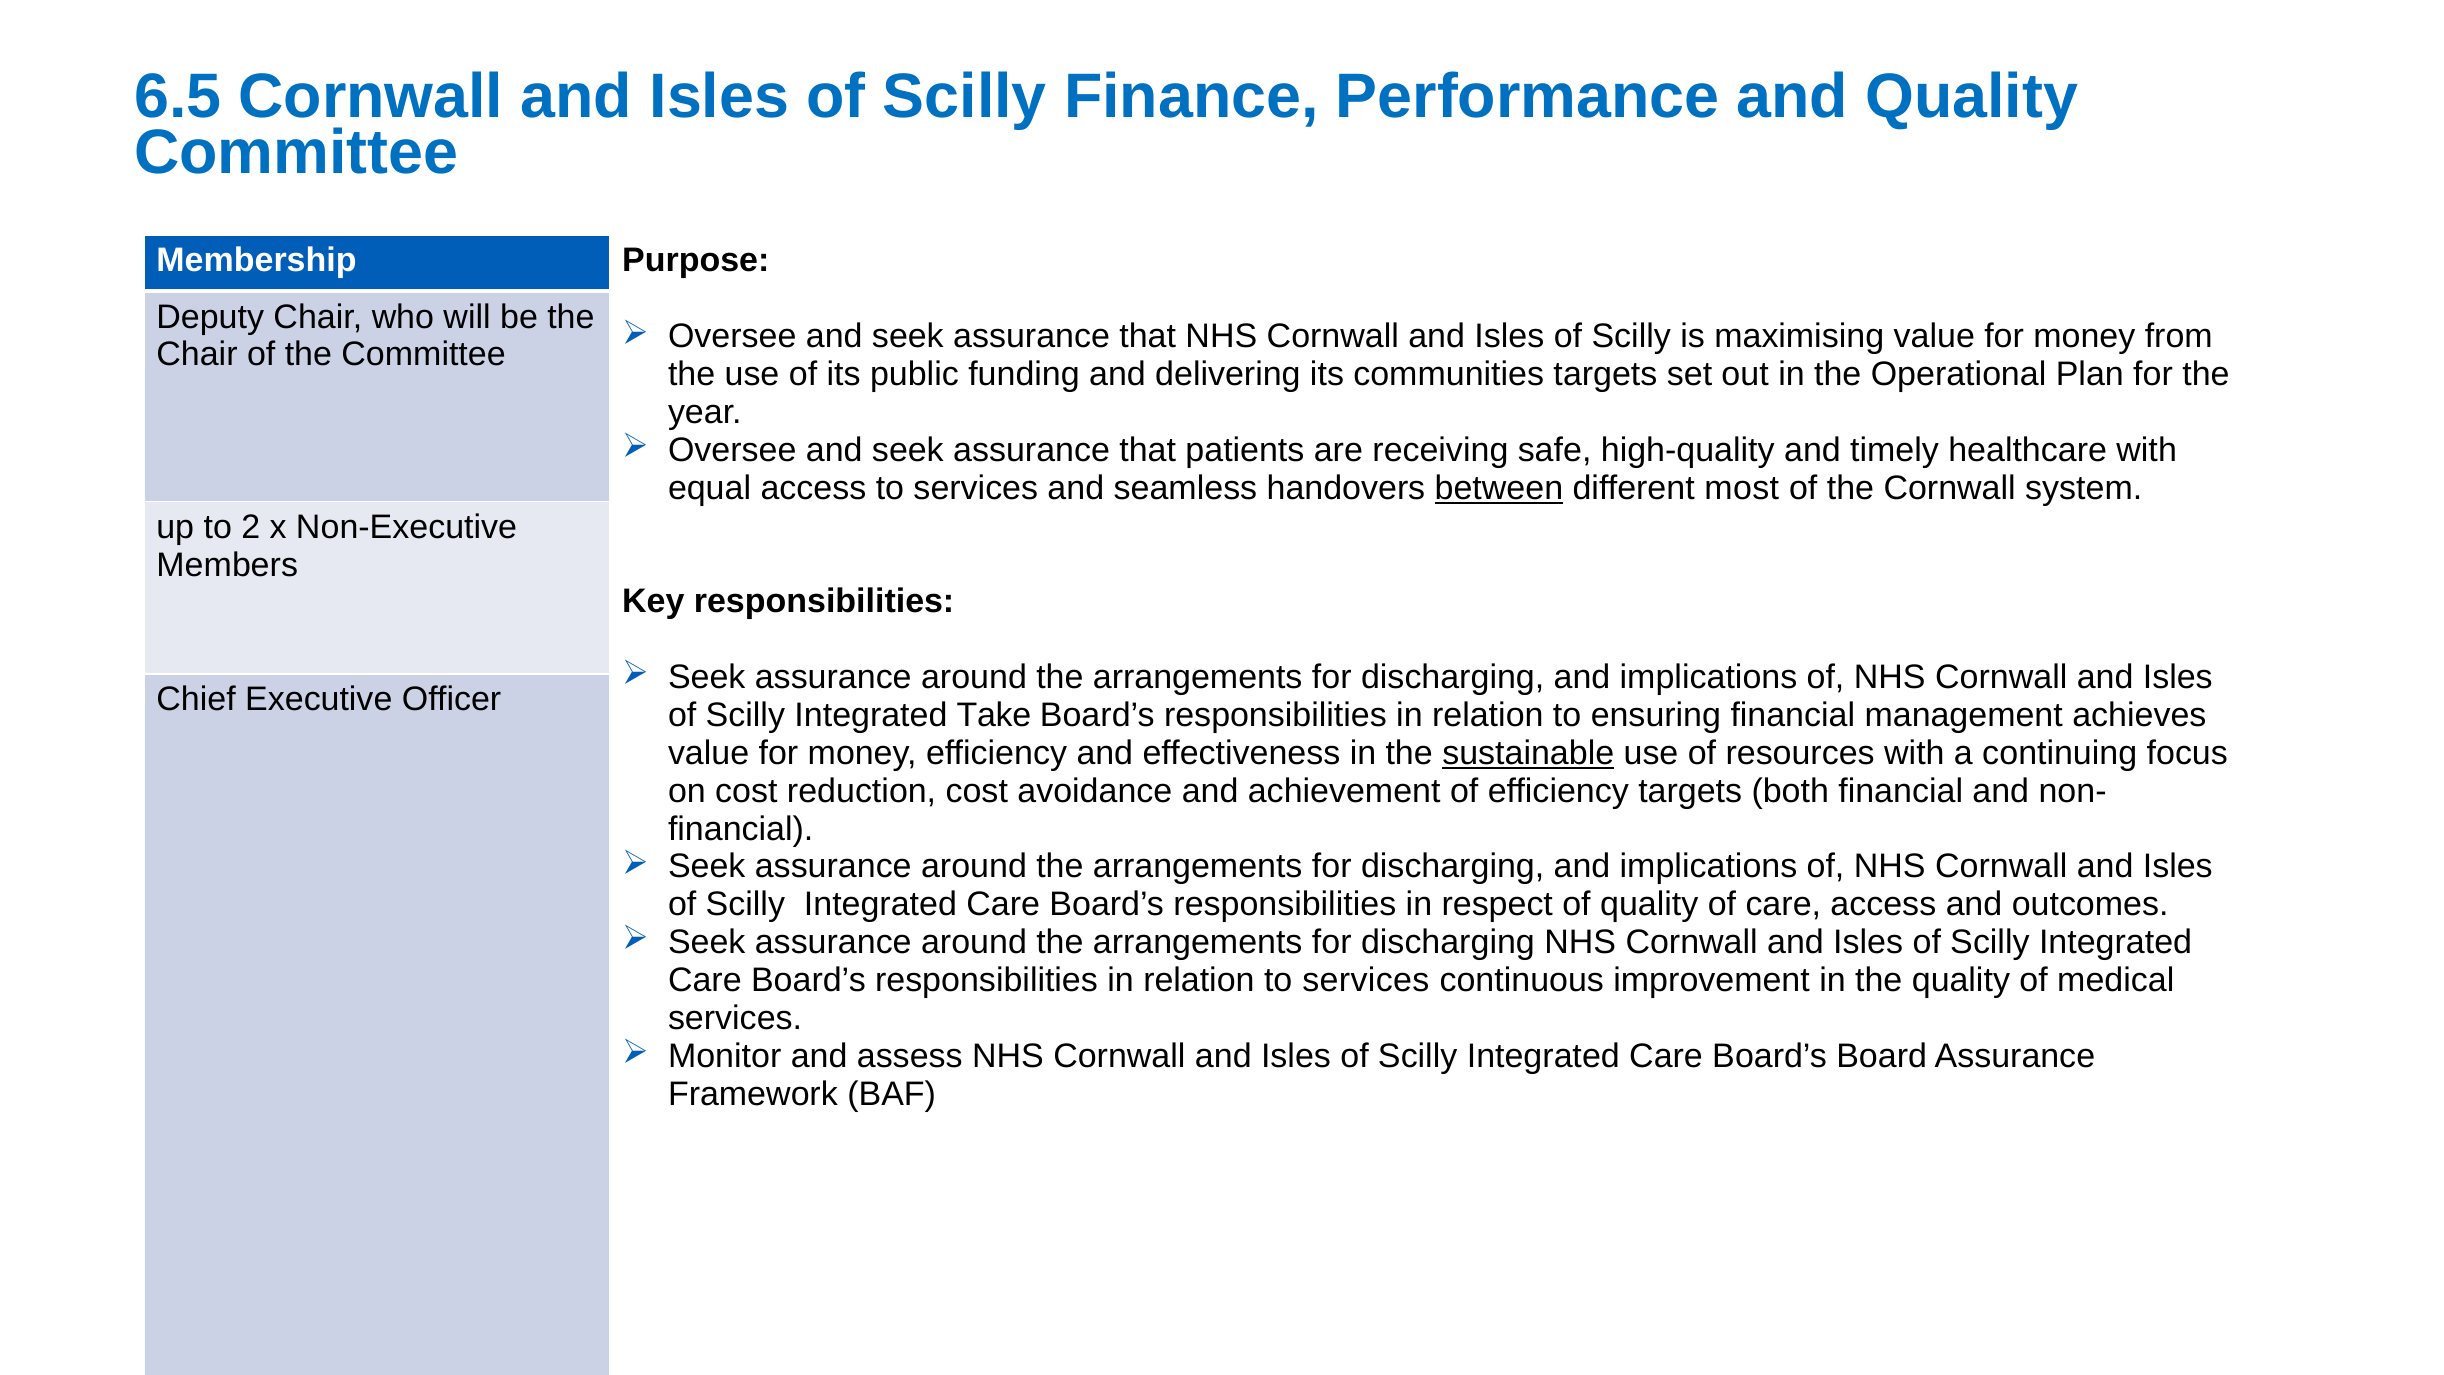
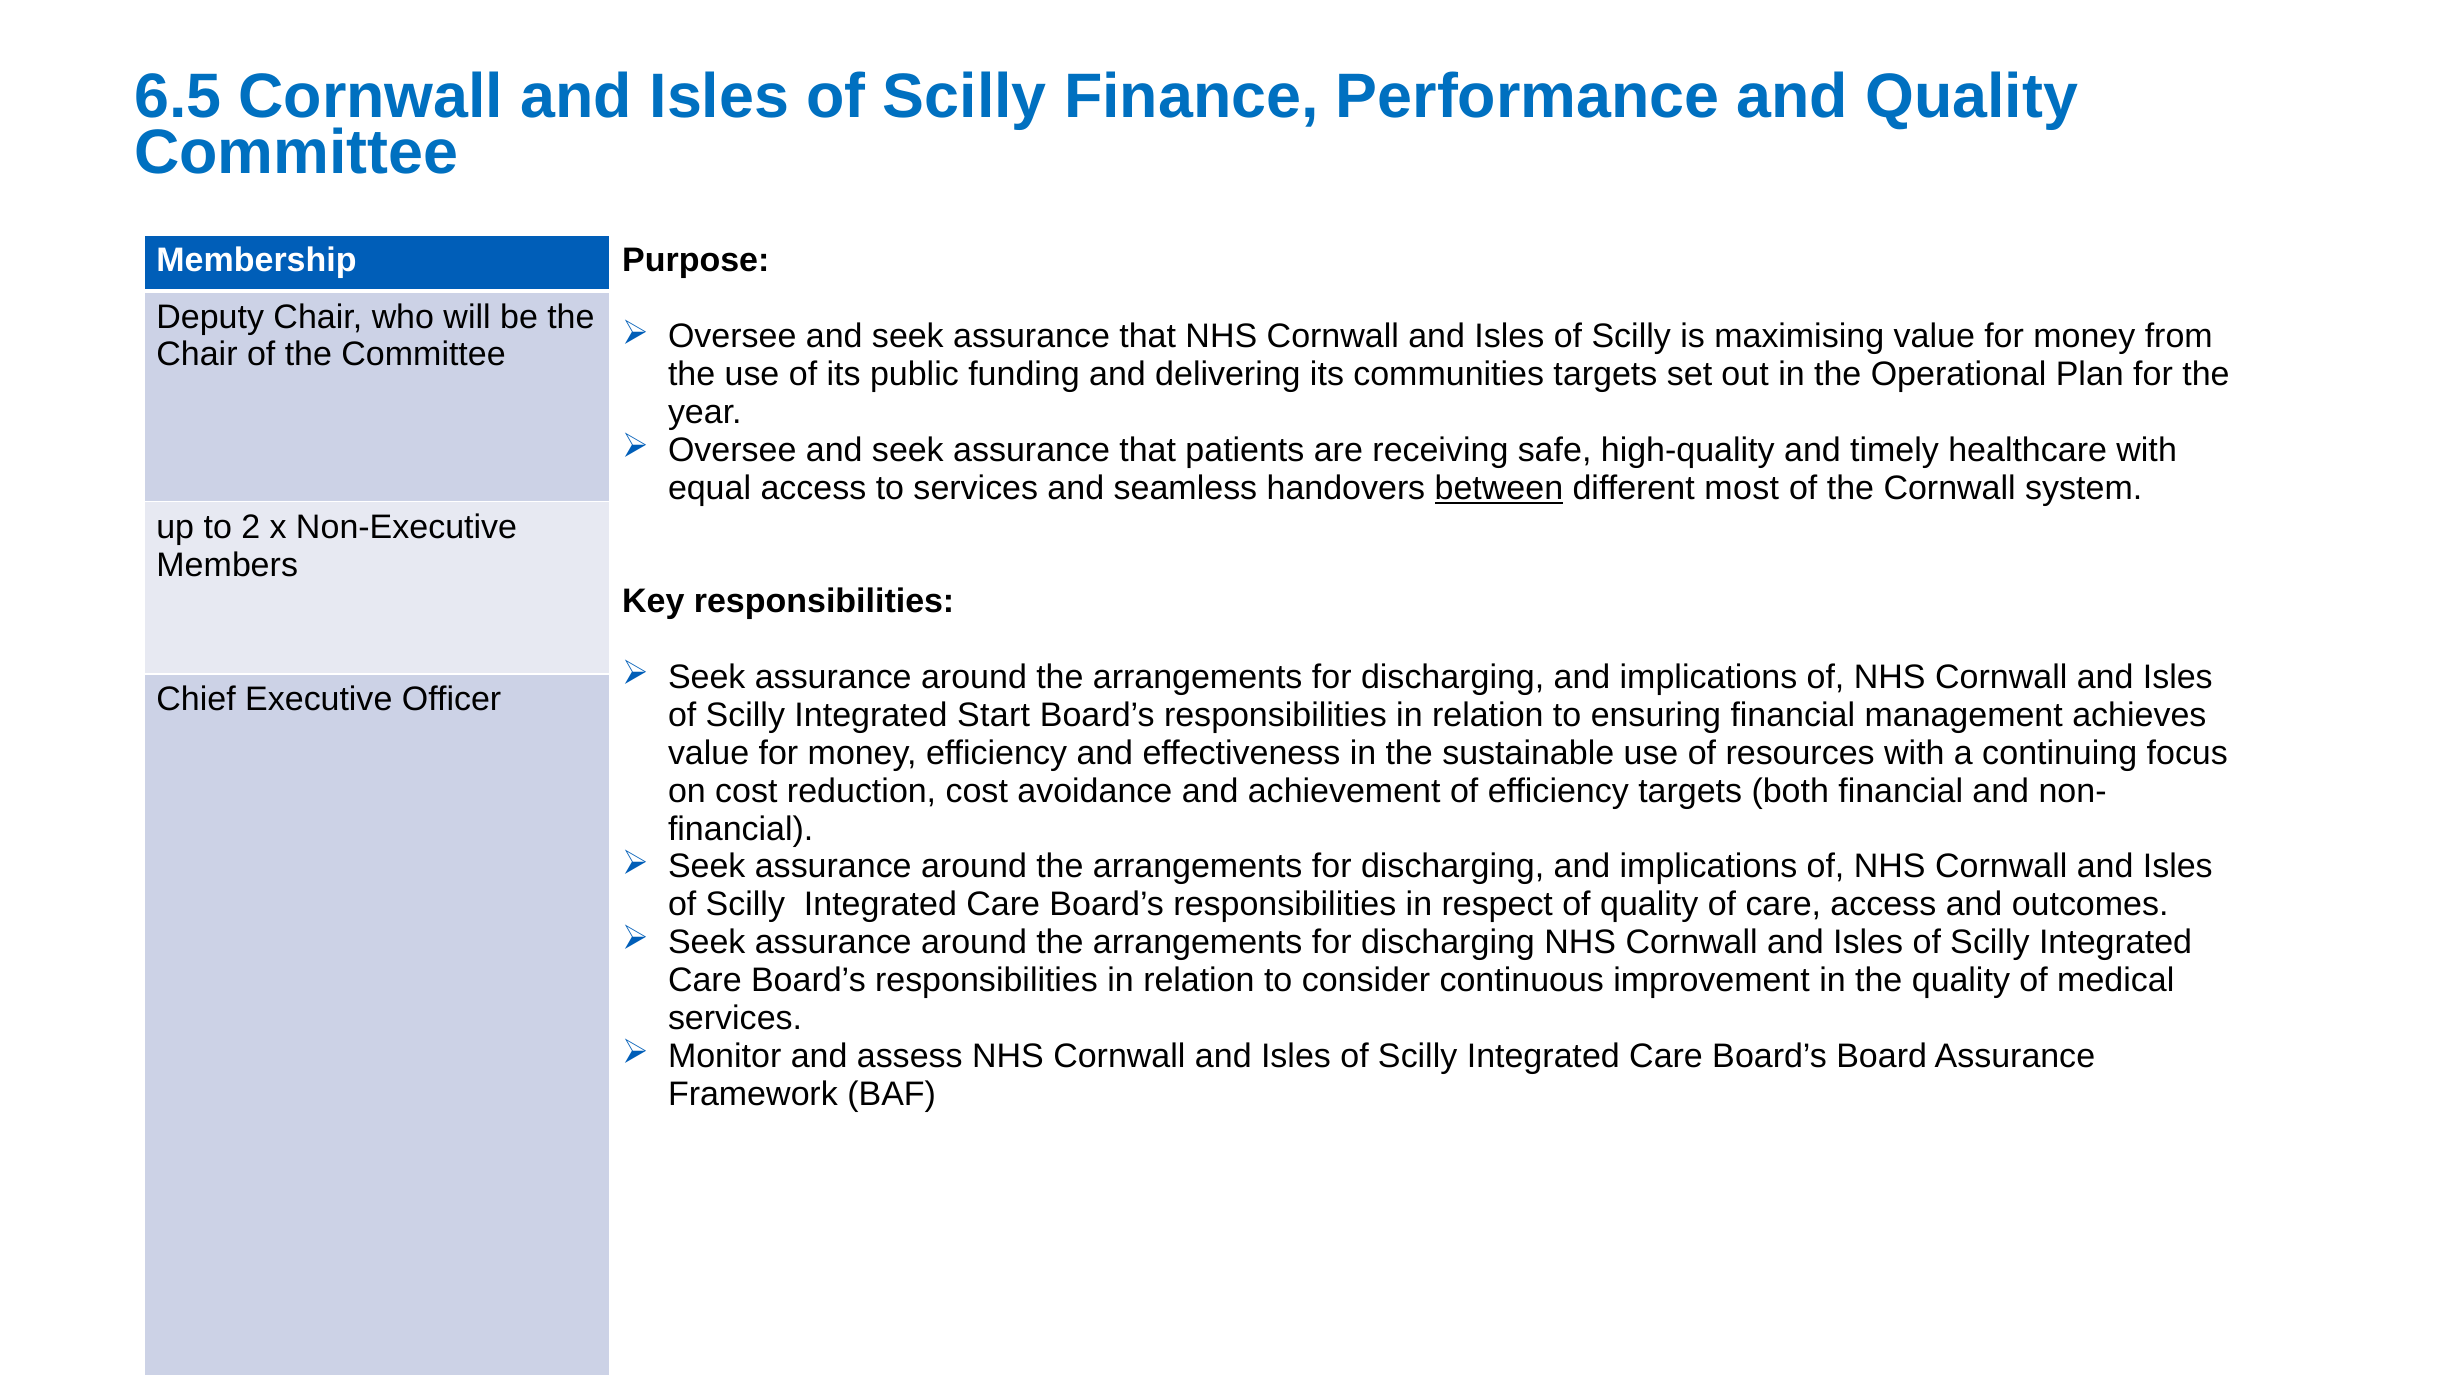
Take: Take -> Start (994, 715)
sustainable underline: present -> none (1528, 753)
relation to services: services -> consider (1366, 980)
